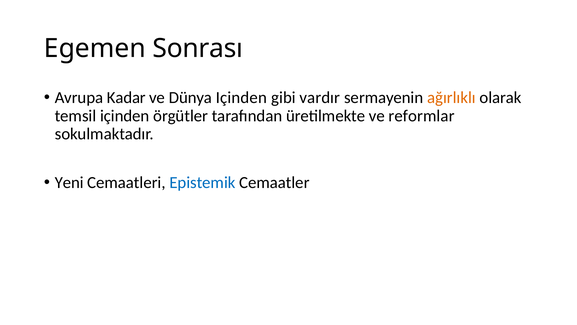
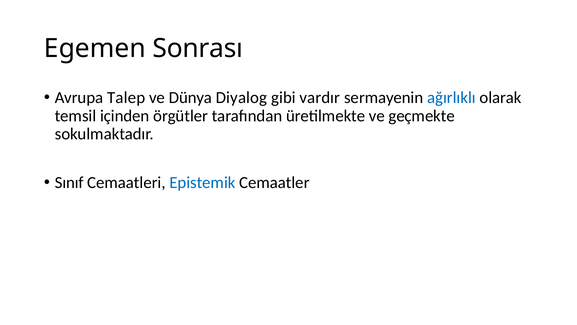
Kadar: Kadar -> Talep (126, 98)
Dünya Içinden: Içinden -> Diyalog (241, 98)
ağırlıklı colour: orange -> blue (451, 98)
reformlar: reformlar -> geçmekte (422, 116)
Yeni: Yeni -> Sınıf (69, 182)
